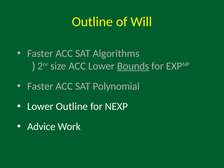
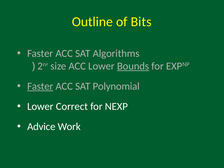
Will: Will -> Bits (141, 22)
Faster underline: none -> present (40, 86)
Lower Outline: Outline -> Correct (72, 106)
